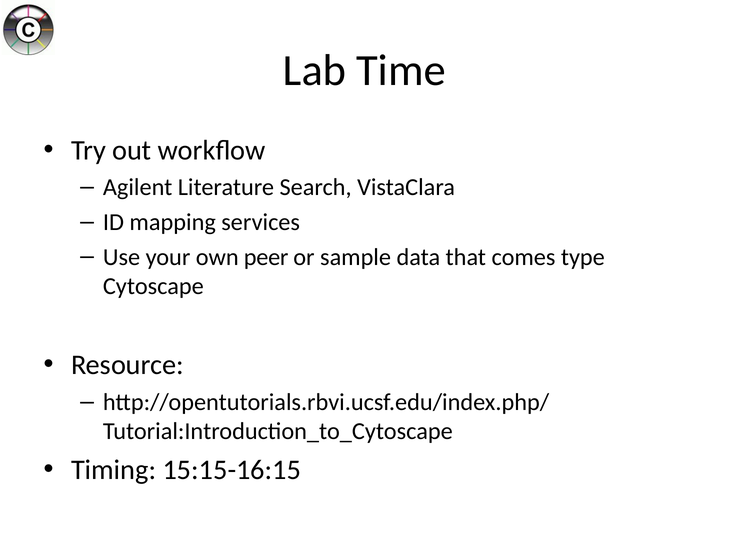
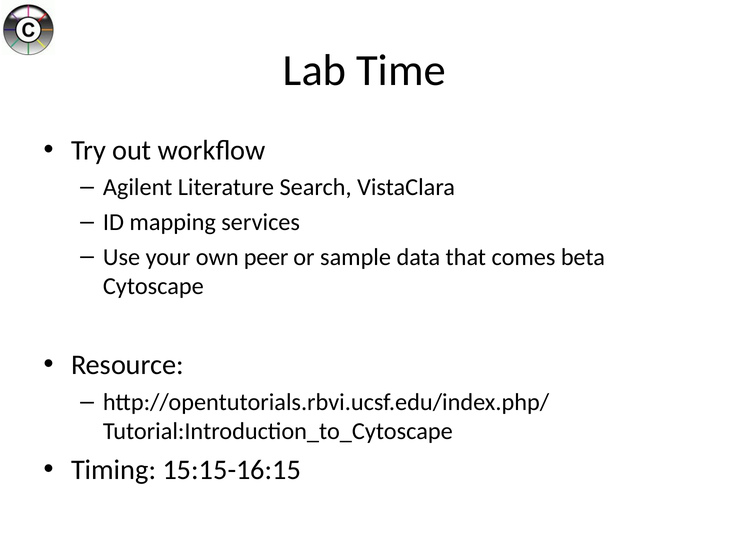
type: type -> beta (583, 257)
